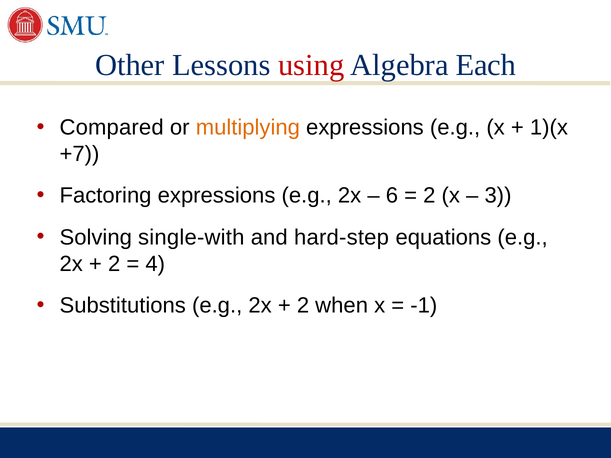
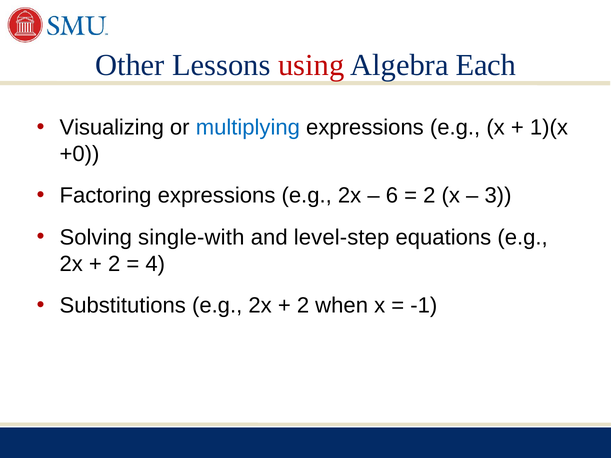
Compared: Compared -> Visualizing (112, 128)
multiplying colour: orange -> blue (248, 128)
+7: +7 -> +0 (79, 154)
hard-step: hard-step -> level-step (342, 238)
